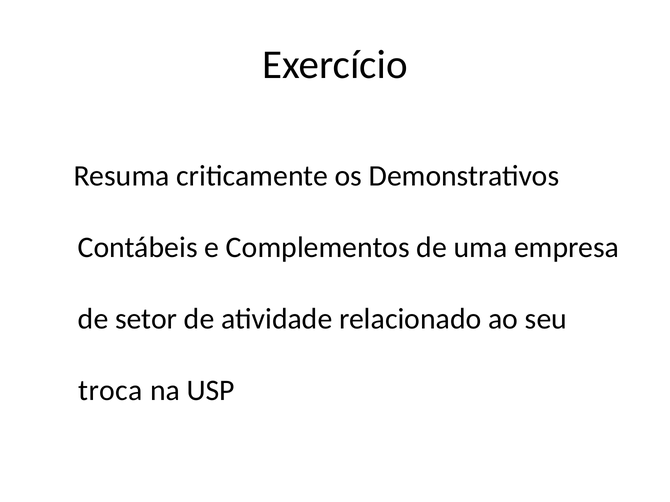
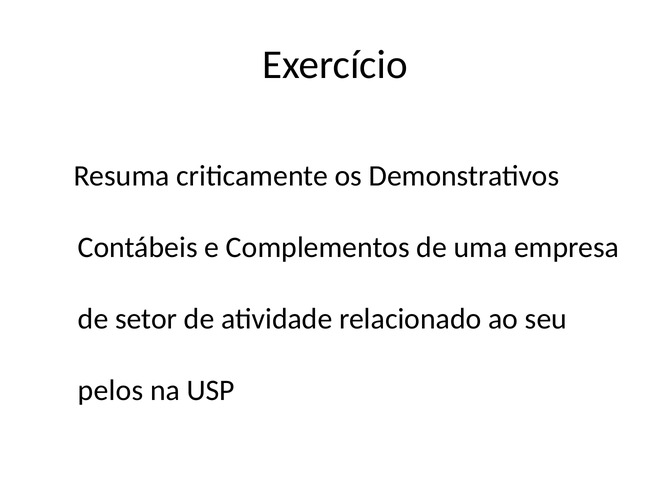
troca: troca -> pelos (111, 391)
